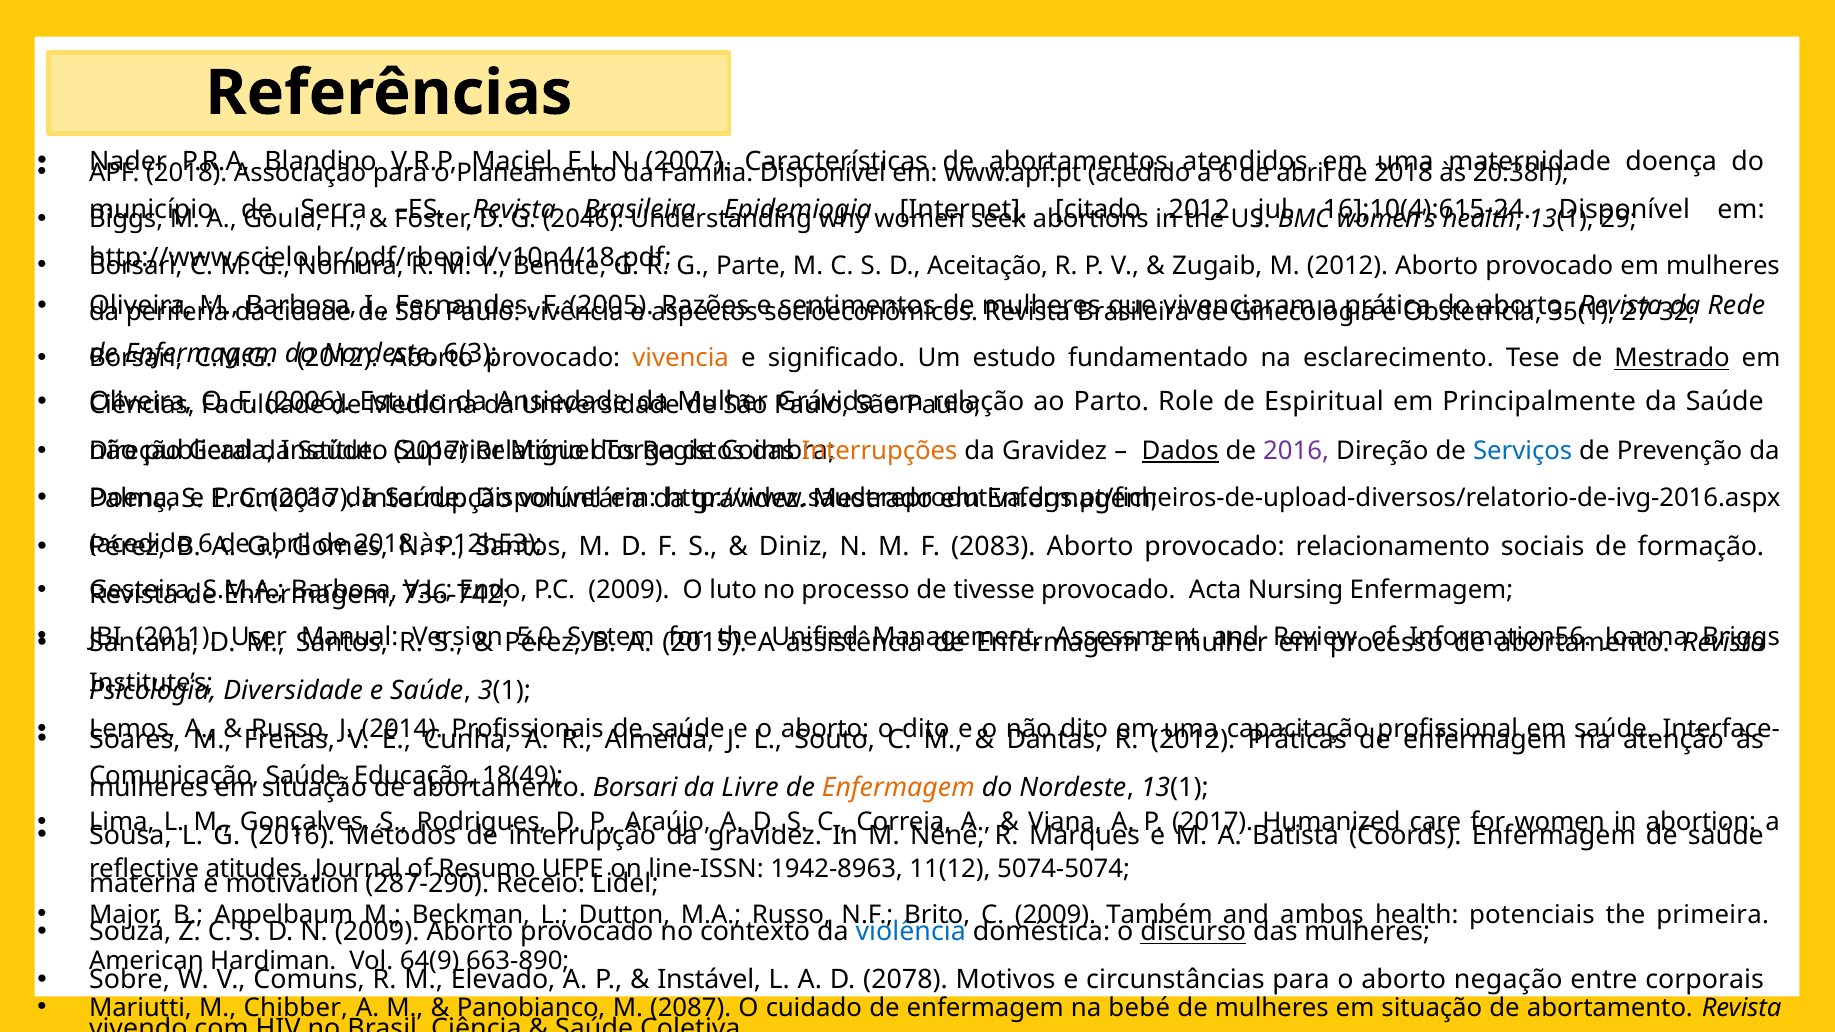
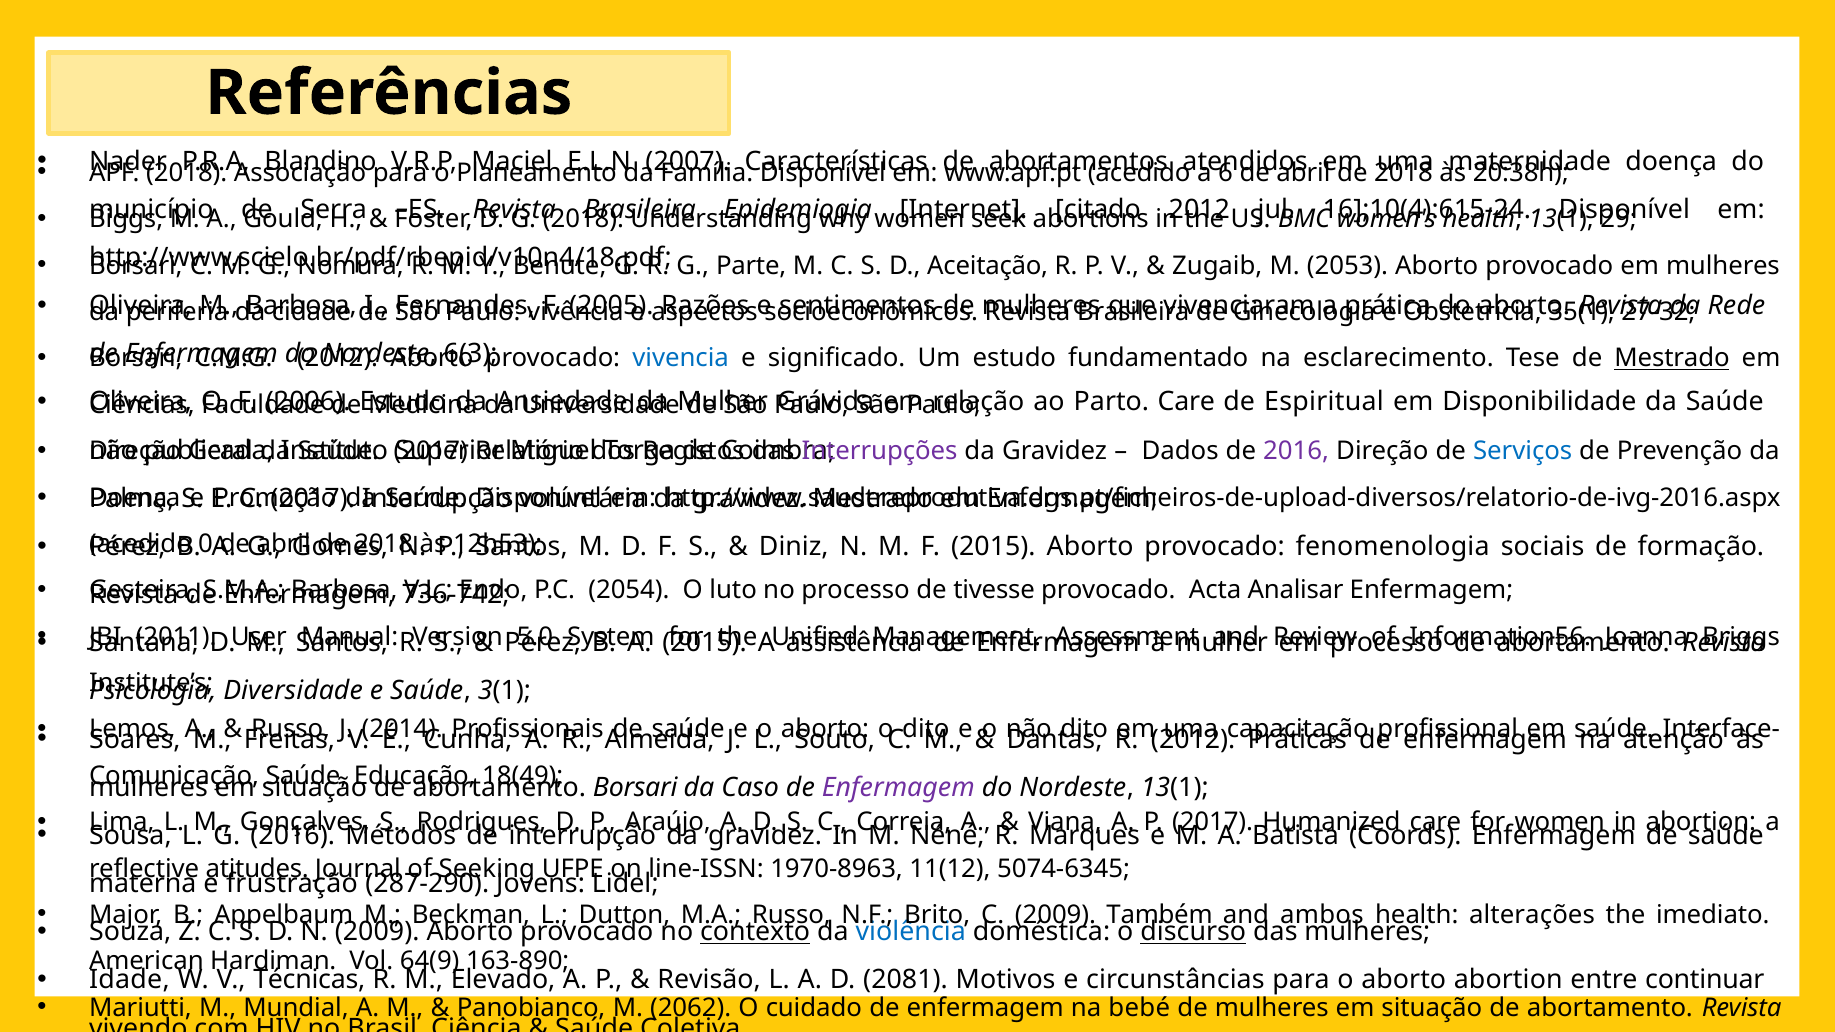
2046: 2046 -> 2018 (583, 219)
M 2012: 2012 -> 2053 (1347, 266)
vivencia colour: orange -> blue (681, 358)
Parto Role: Role -> Care (1186, 402)
Principalmente: Principalmente -> Disponibilidade (1539, 402)
Interrupções colour: orange -> purple (880, 451)
Dados underline: present -> none (1180, 451)
F 2083: 2083 -> 2015 (993, 547)
relacionamento: relacionamento -> fenomenologia (1393, 547)
6: 6 -> 0 (206, 544)
P.C 2009: 2009 -> 2054 (629, 590)
Nursing: Nursing -> Analisar (1296, 590)
Livre: Livre -> Caso (750, 788)
Enfermagem colour: orange -> purple (898, 788)
Resumo: Resumo -> Seeking (487, 869)
1942-8963: 1942-8963 -> 1970-8963 (837, 869)
5074-5074: 5074-5074 -> 5074-6345 (1064, 869)
motivation: motivation -> frustração (292, 884)
Receio: Receio -> Jovens (541, 884)
potenciais: potenciais -> alterações (1532, 915)
primeira: primeira -> imediato (1713, 915)
contexto underline: none -> present (755, 932)
663-890: 663-890 -> 163-890 (518, 961)
Sobre: Sobre -> Idade (129, 980)
Comuns: Comuns -> Técnicas (309, 980)
Instável: Instável -> Revisão (709, 980)
2078: 2078 -> 2081 (906, 980)
aborto negação: negação -> abortion (1508, 980)
corporais: corporais -> continuar (1705, 980)
Chibber: Chibber -> Mundial (296, 1008)
2087: 2087 -> 2062 (691, 1008)
